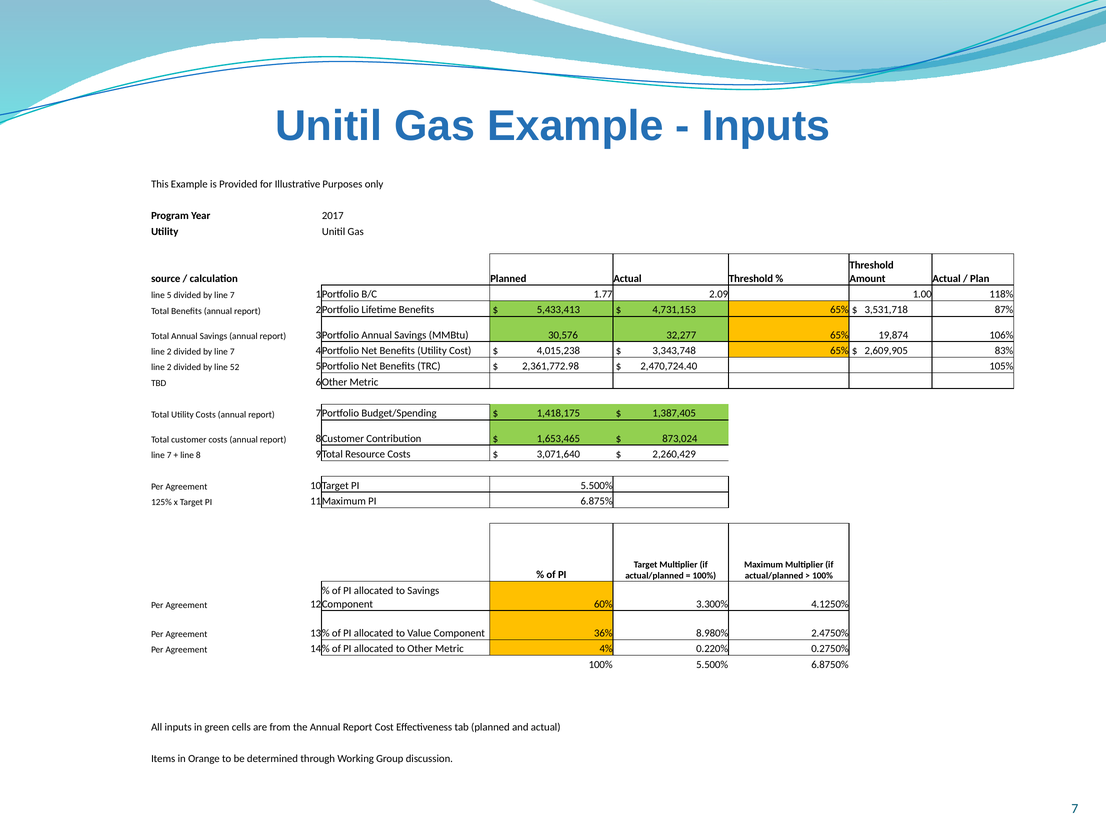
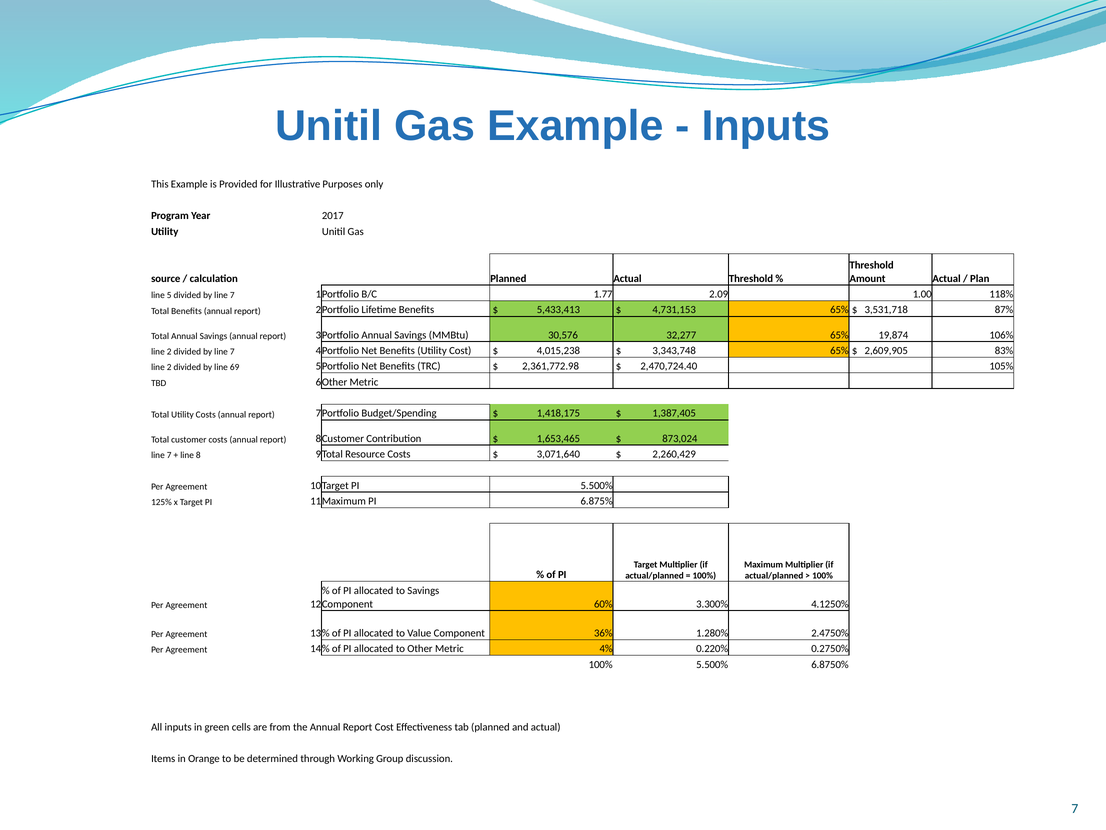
52: 52 -> 69 (235, 367)
8.980%: 8.980% -> 1.280% (712, 633)
